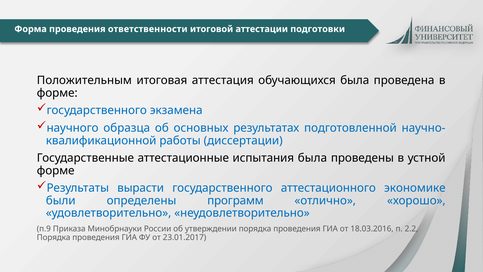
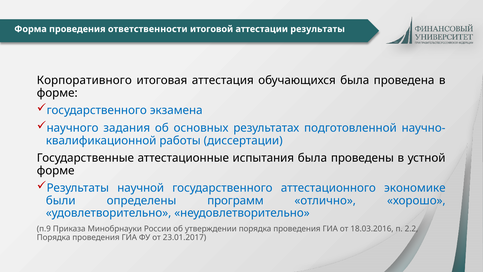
аттестации подготовки: подготовки -> результаты (318, 29)
Положительным: Положительным -> Корпоративного (84, 80)
образца: образца -> задания (127, 128)
вырасти: вырасти -> научной (141, 188)
